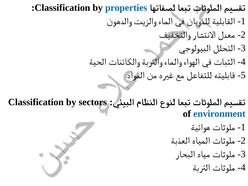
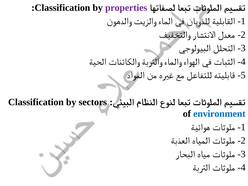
properties colour: blue -> purple (126, 8)
